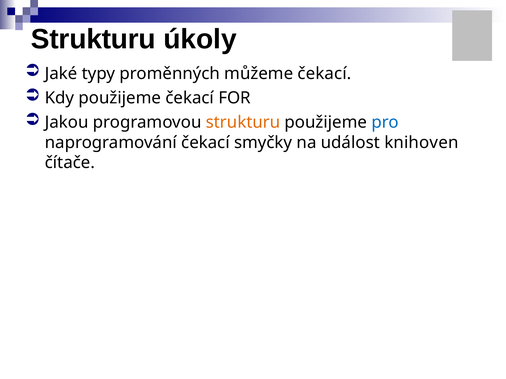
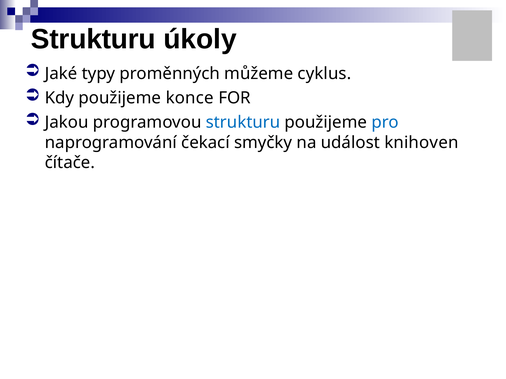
můžeme čekací: čekací -> cyklus (324, 74)
použijeme čekací: čekací -> konce (190, 98)
strukturu colour: orange -> blue (243, 123)
